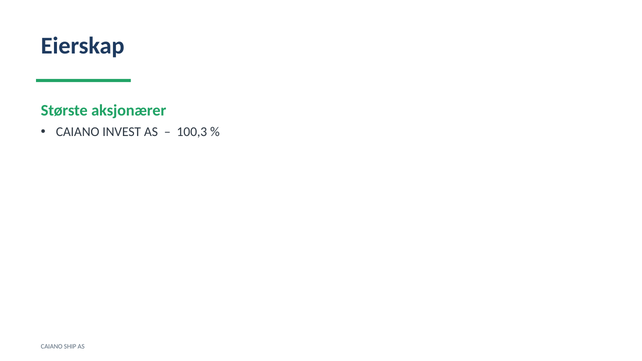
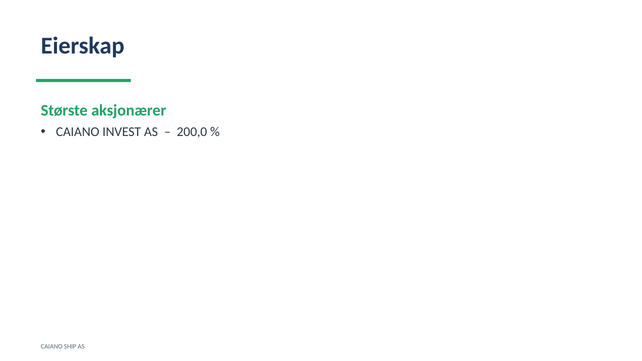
100,3: 100,3 -> 200,0 (192, 132)
